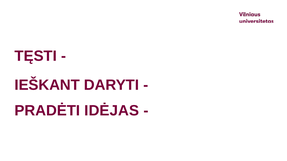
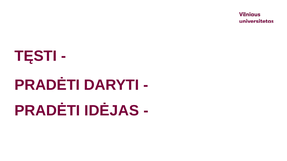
IEŠKANT: IEŠKANT -> PRADĖTI (47, 85)
